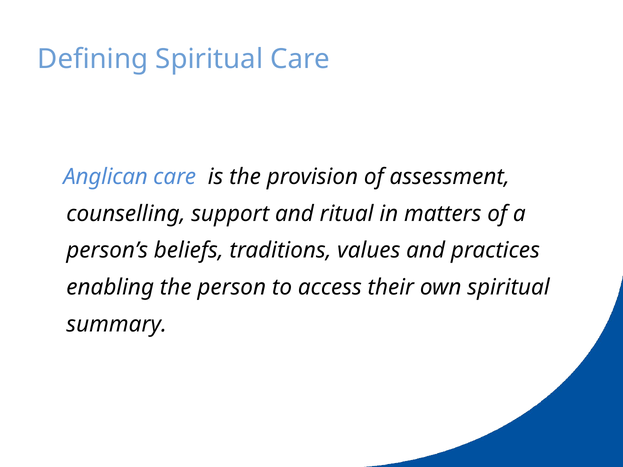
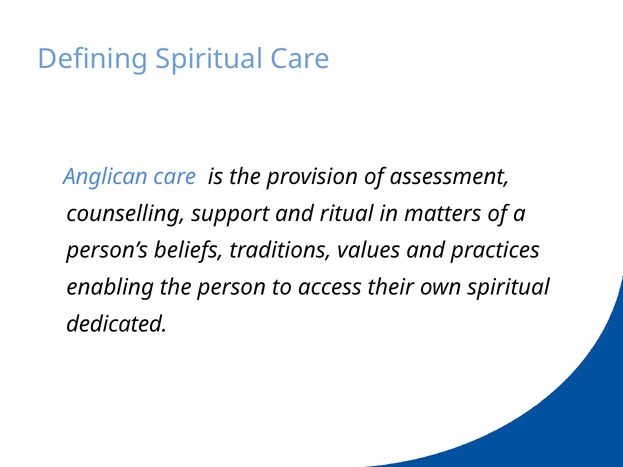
summary: summary -> dedicated (117, 324)
